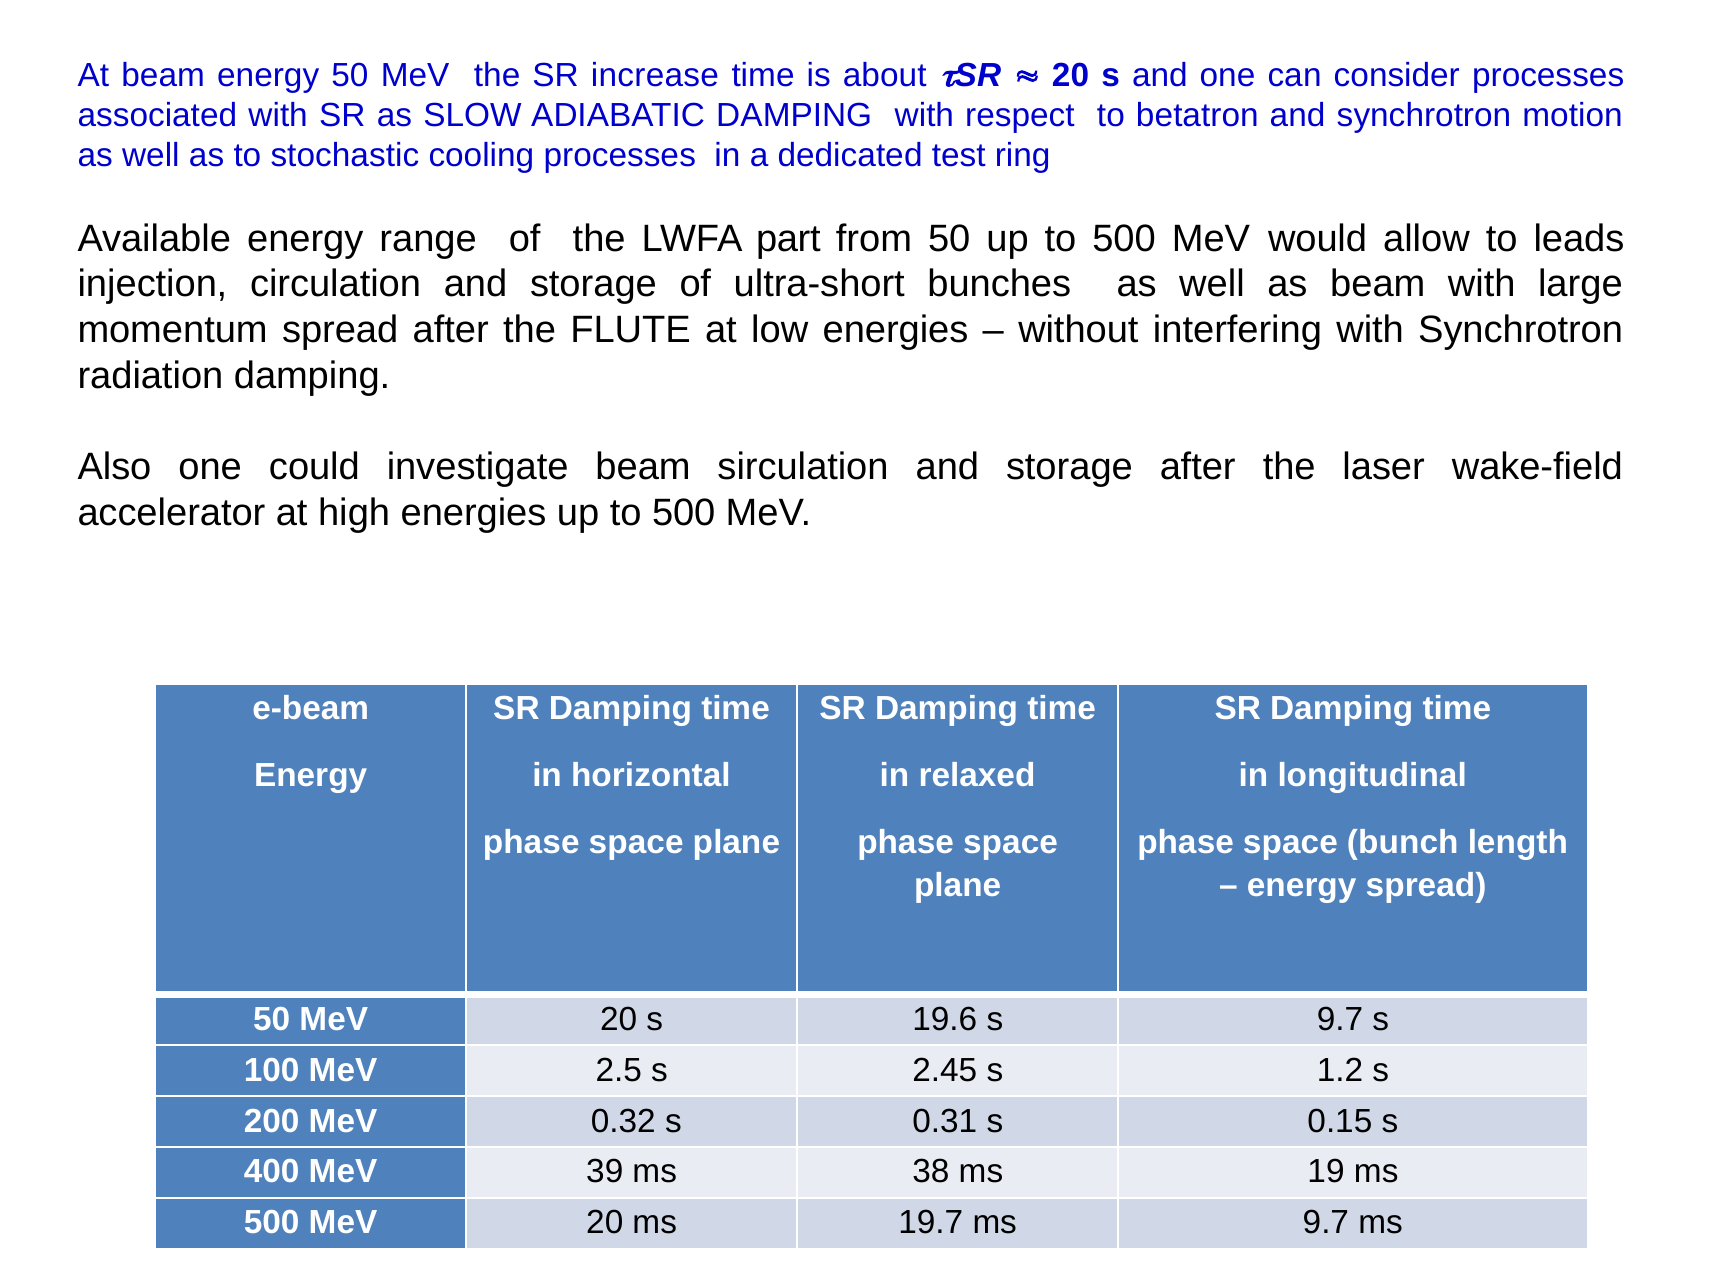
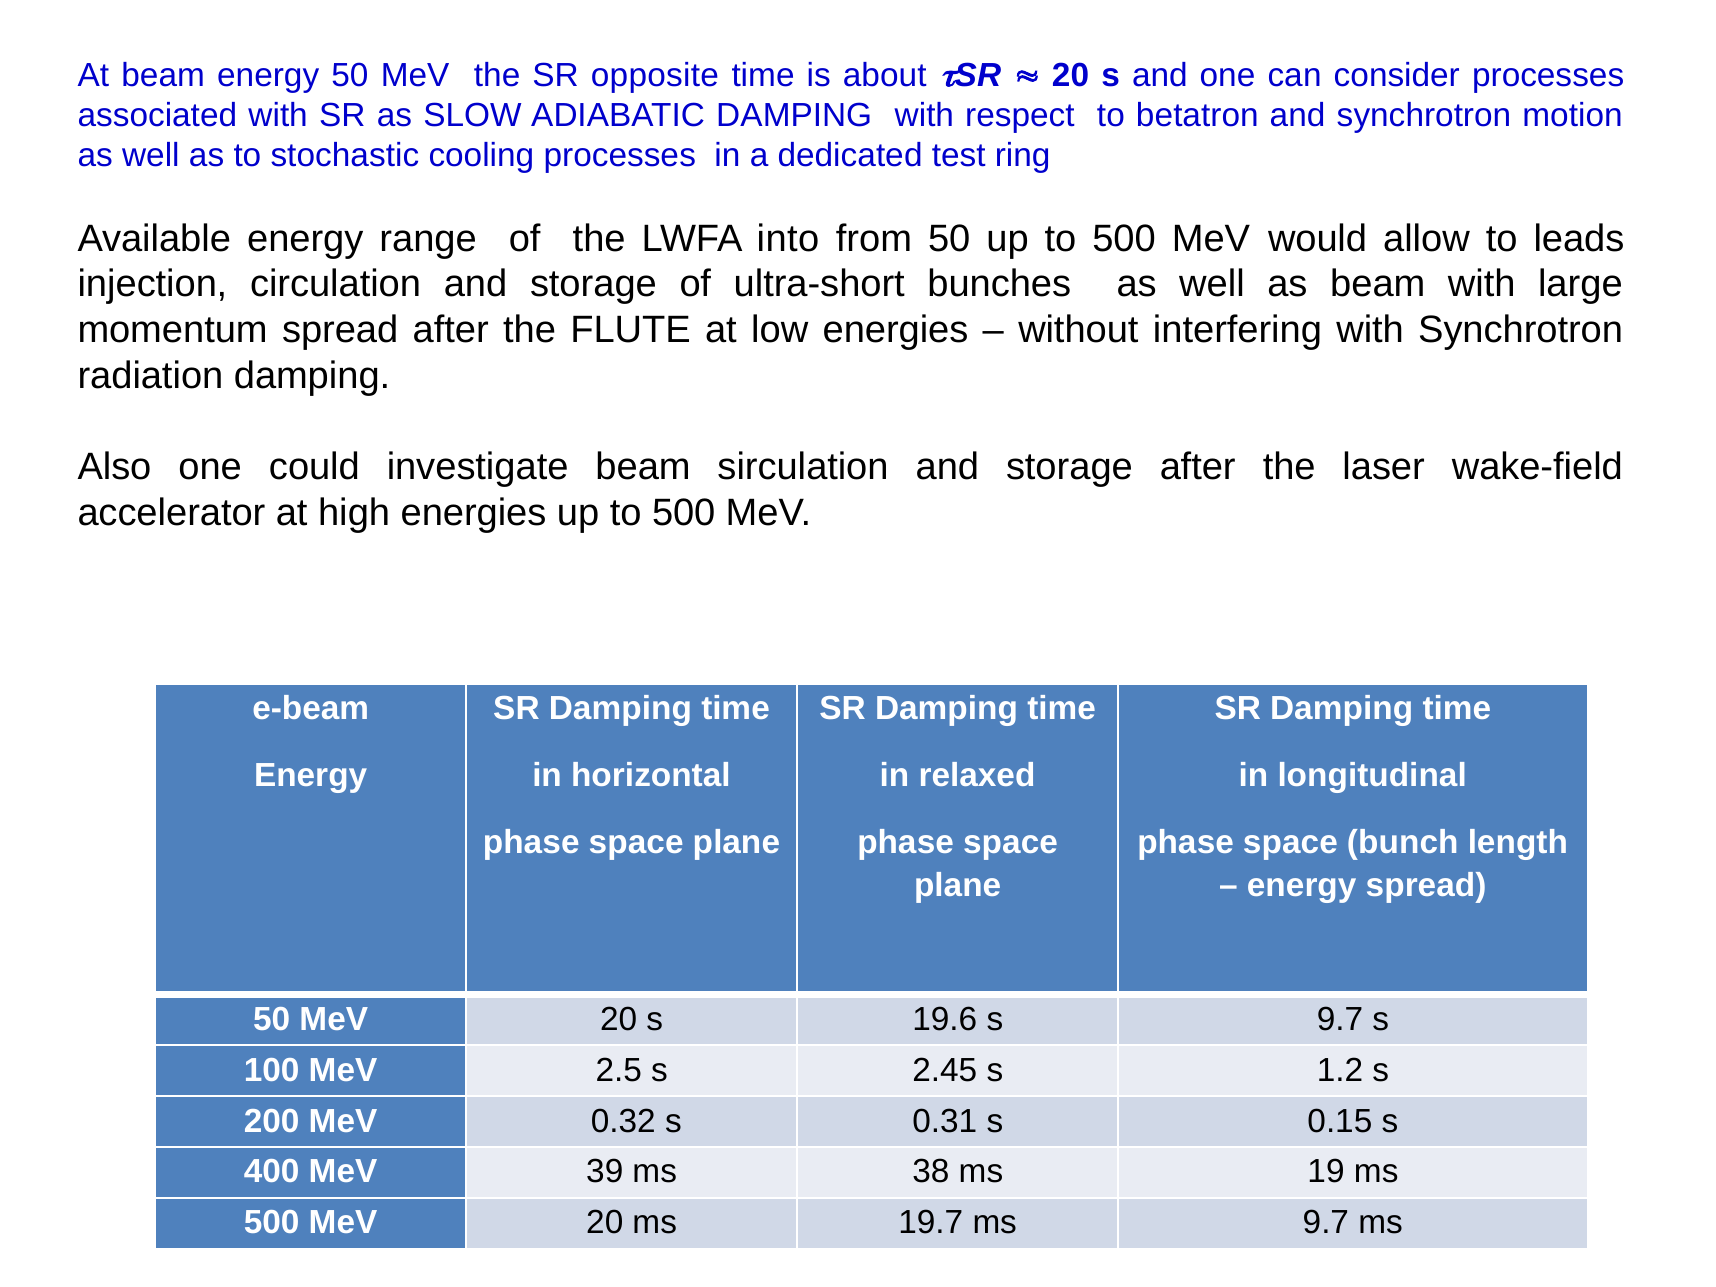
increase: increase -> opposite (655, 75)
part: part -> into (788, 239)
